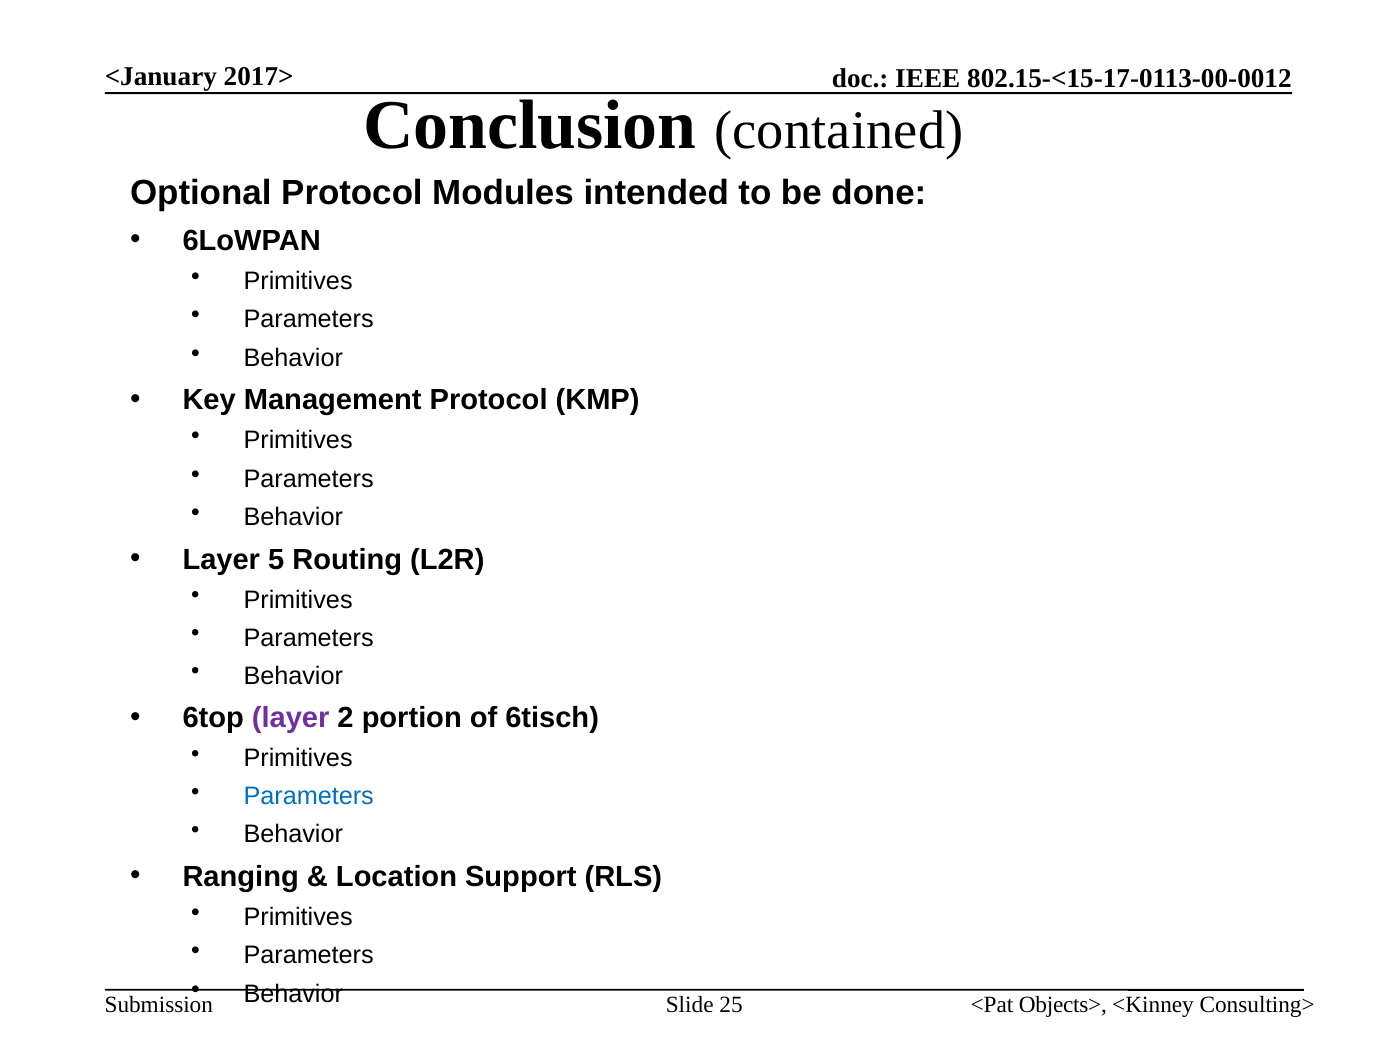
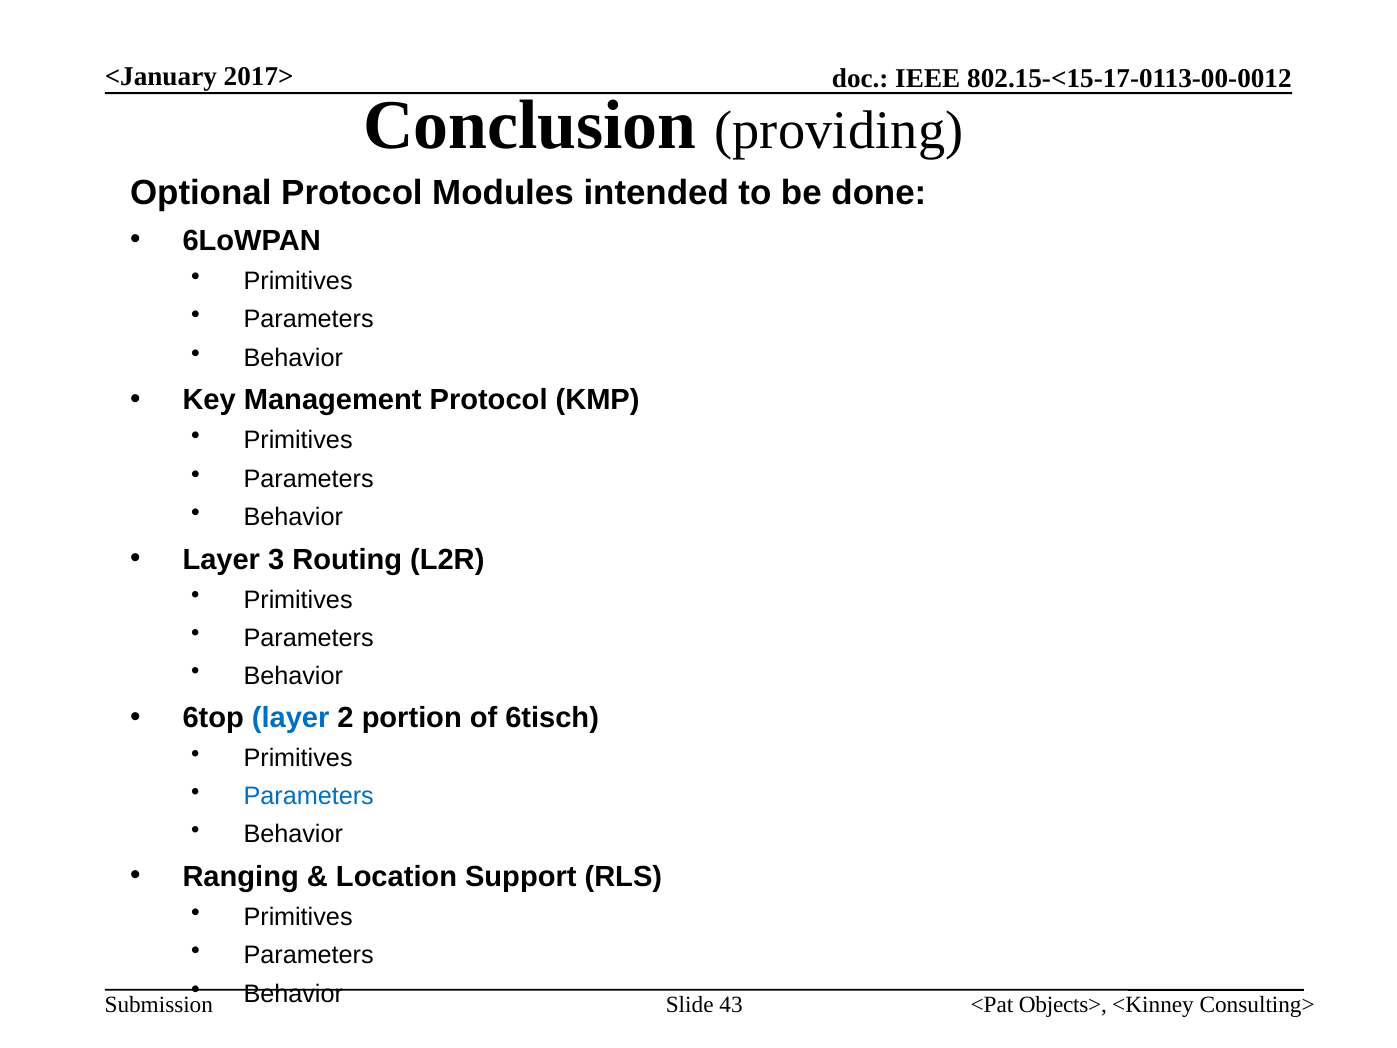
contained: contained -> providing (839, 131)
5: 5 -> 3 (276, 559)
layer colour: purple -> blue (291, 718)
25: 25 -> 43 (731, 1005)
